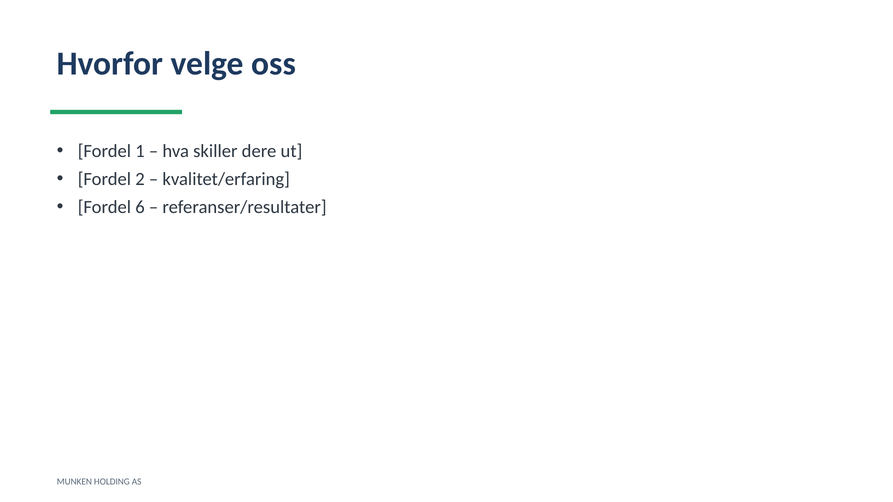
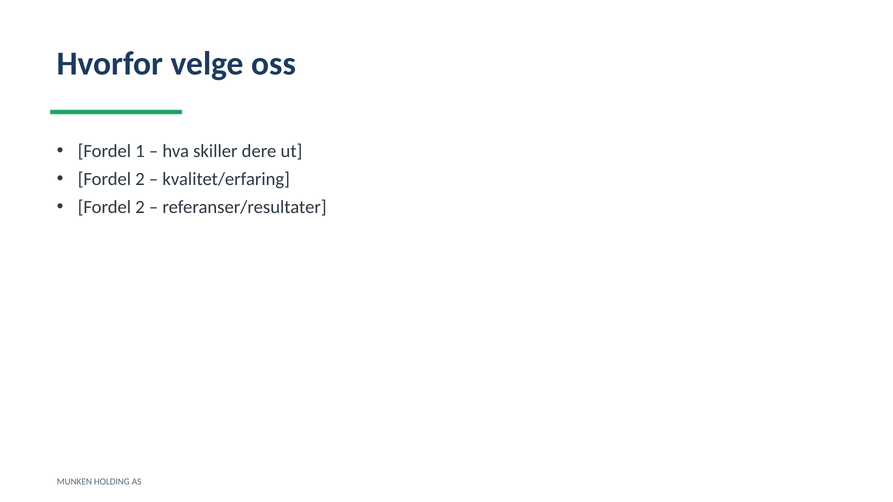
6: 6 -> 2 (140, 207)
